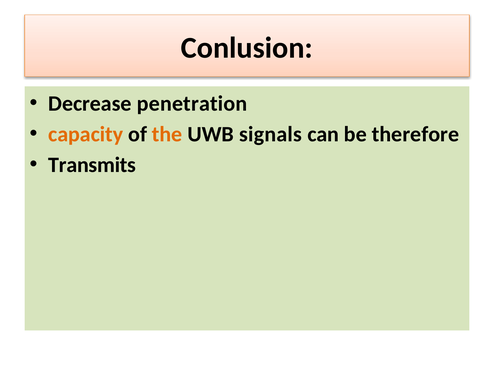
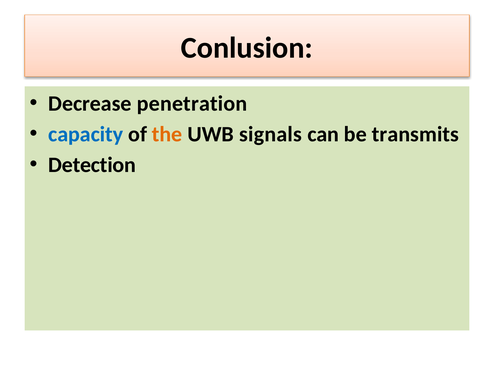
capacity colour: orange -> blue (86, 134)
therefore: therefore -> transmits (415, 134)
Transmits: Transmits -> Detection (92, 165)
